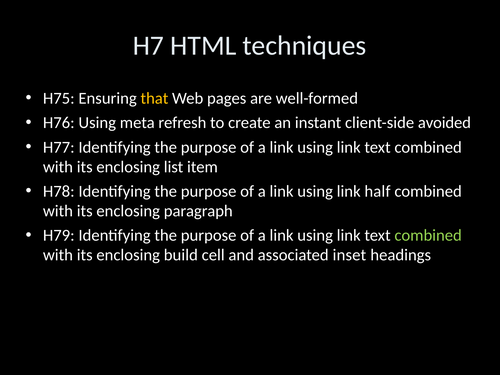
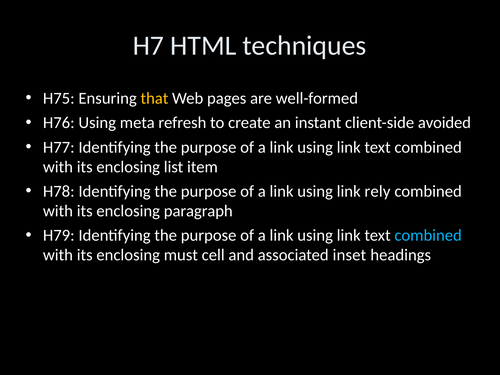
half: half -> rely (377, 191)
combined colour: light green -> light blue (428, 235)
build: build -> must (181, 255)
